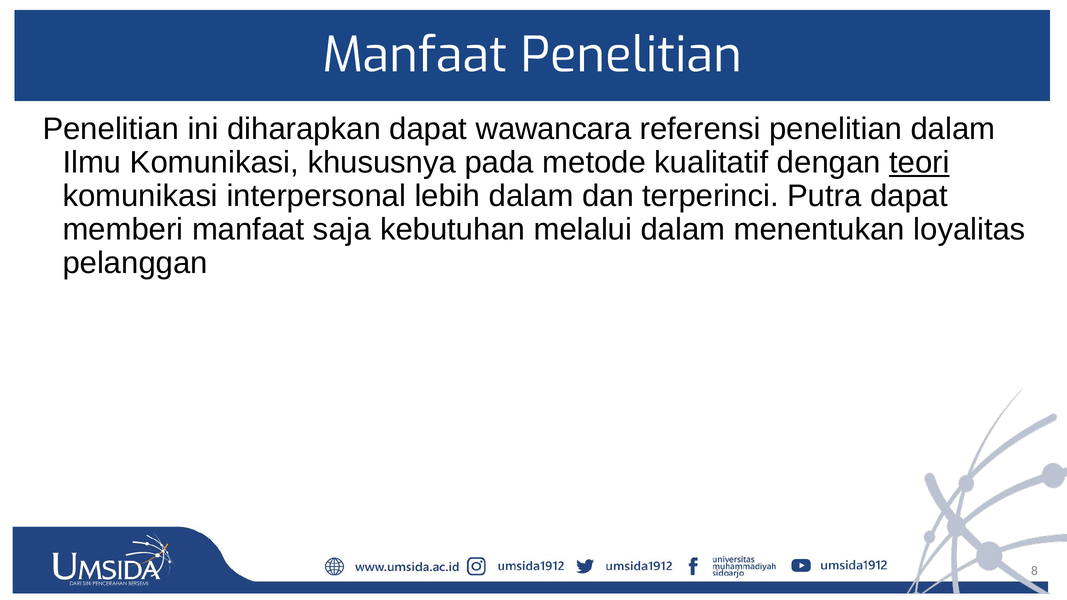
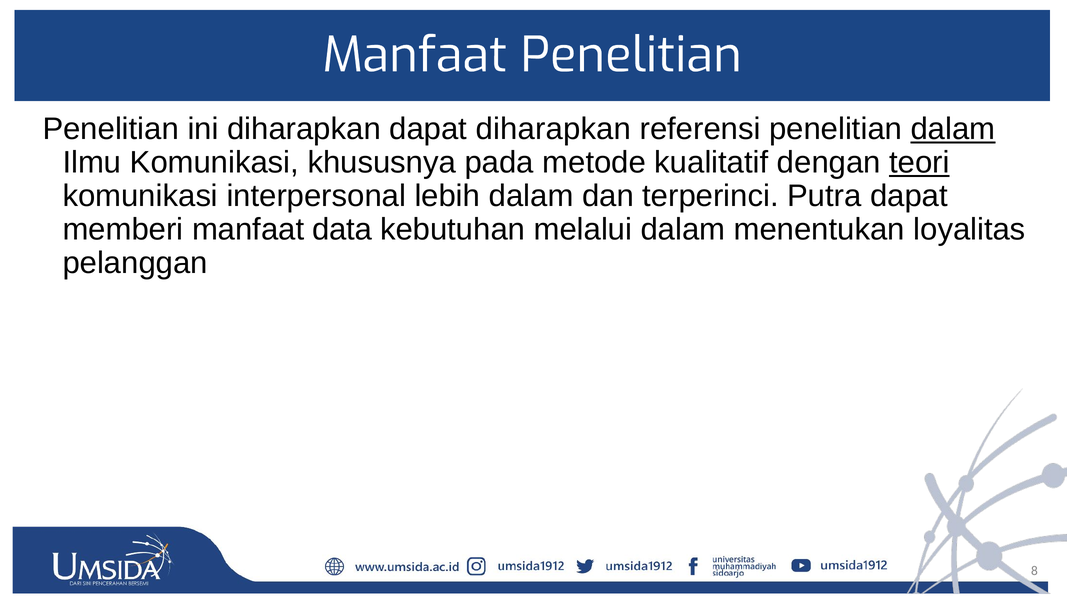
dapat wawancara: wawancara -> diharapkan (553, 129)
dalam underline: none -> present (953, 129)
saja: saja -> data (342, 230)
